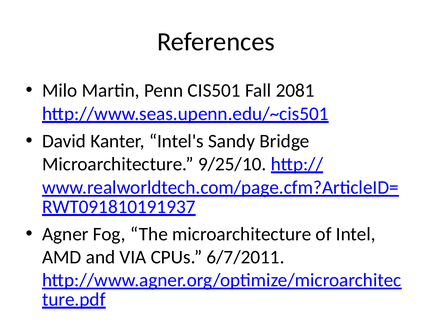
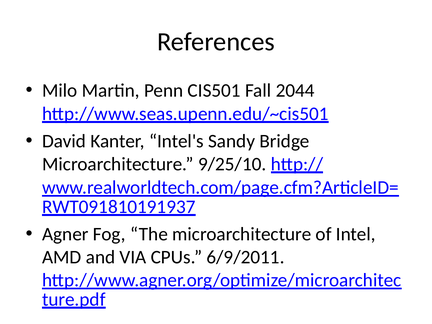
2081: 2081 -> 2044 (295, 91)
6/7/2011: 6/7/2011 -> 6/9/2011 (246, 257)
